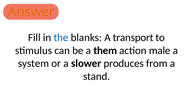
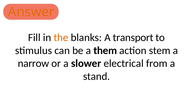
the colour: blue -> orange (61, 38)
male: male -> stem (160, 51)
system: system -> narrow (33, 64)
produces: produces -> electrical (124, 64)
